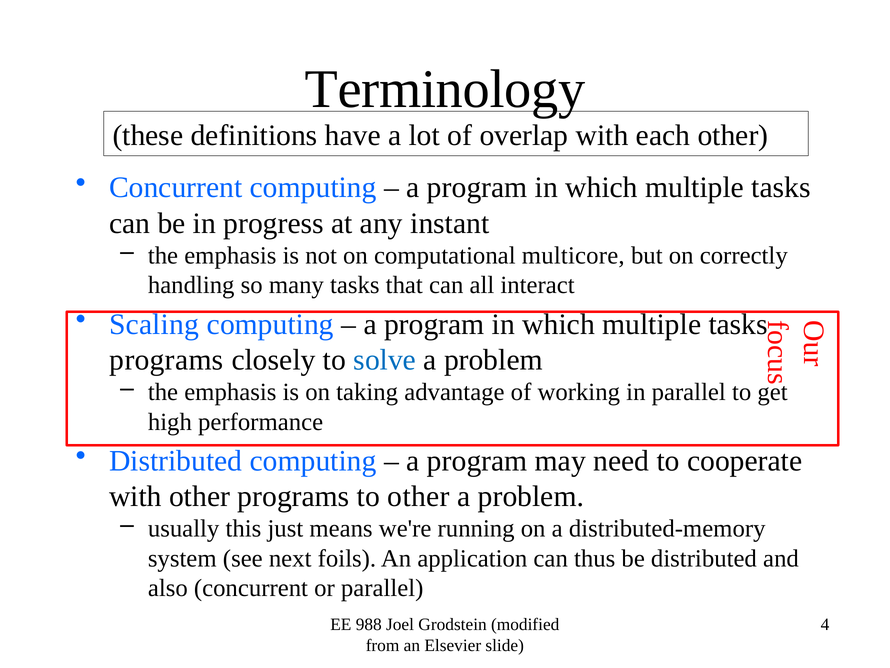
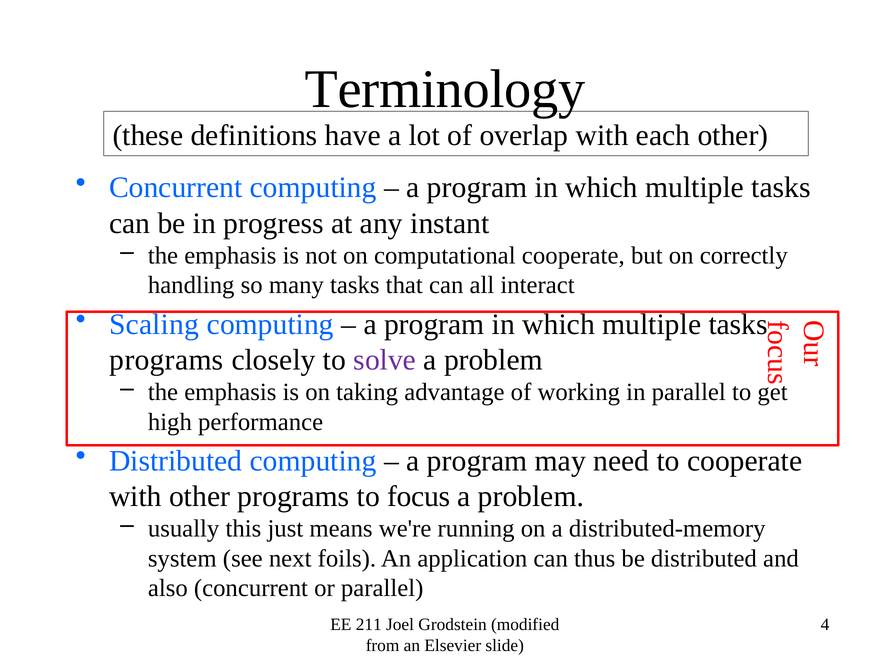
computational multicore: multicore -> cooperate (573, 255)
solve colour: blue -> purple (385, 360)
to other: other -> focus (419, 496)
988: 988 -> 211 (369, 624)
